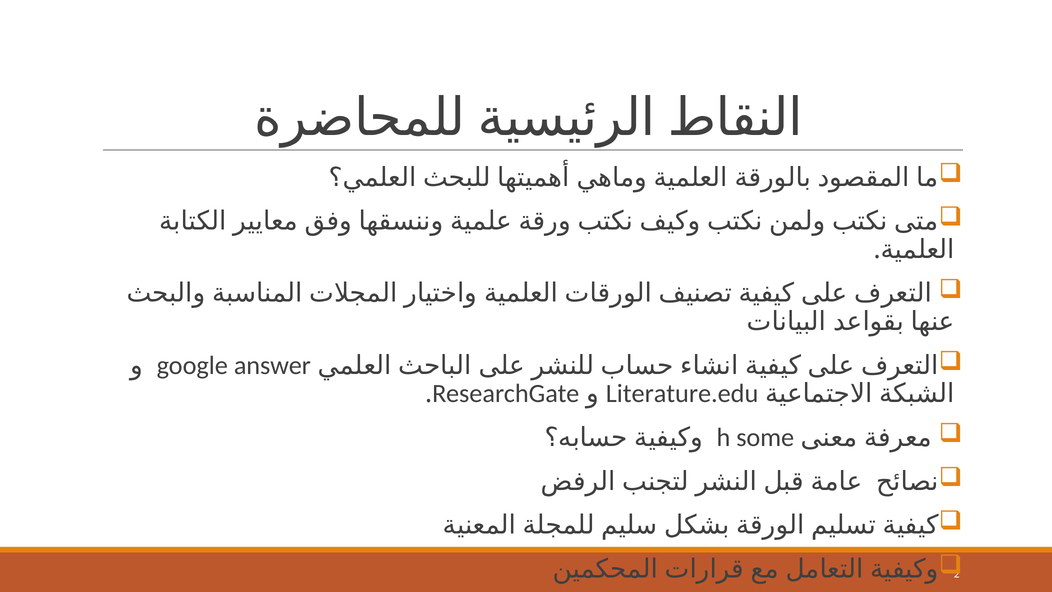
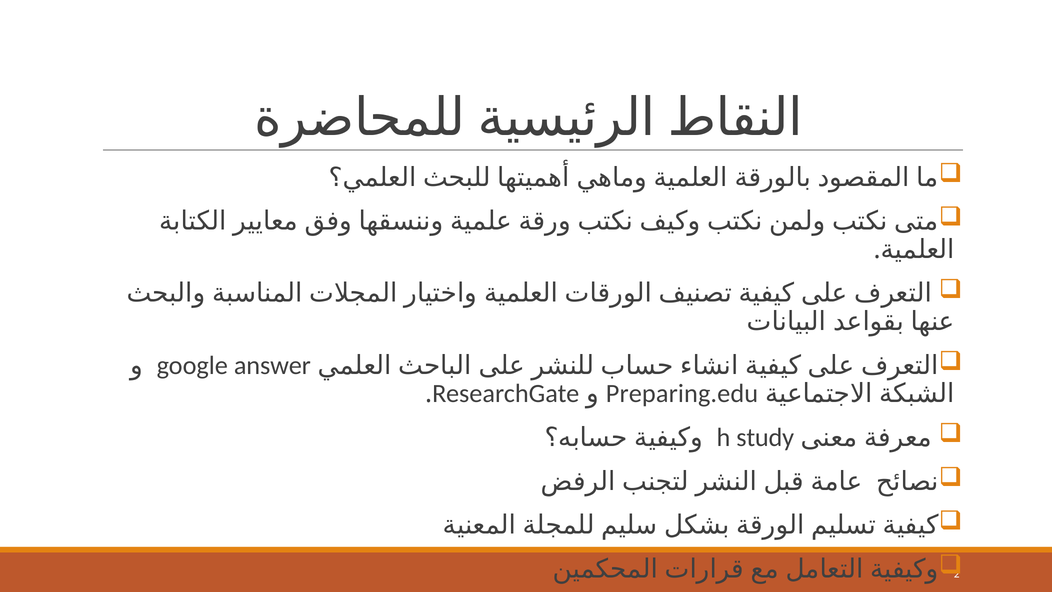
Literature.edu: Literature.edu -> Preparing.edu (682, 394)
some: some -> study (765, 437)
